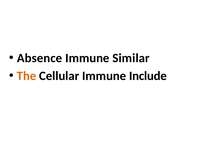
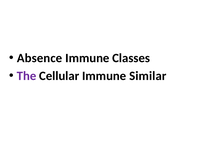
Similar: Similar -> Classes (131, 58)
The colour: orange -> purple (27, 76)
Include: Include -> Similar (148, 76)
